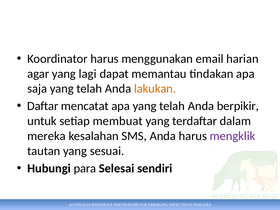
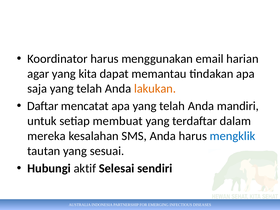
lagi: lagi -> kita (88, 74)
berpikir: berpikir -> mandiri (238, 106)
mengklik colour: purple -> blue (233, 136)
para: para -> aktif (85, 168)
